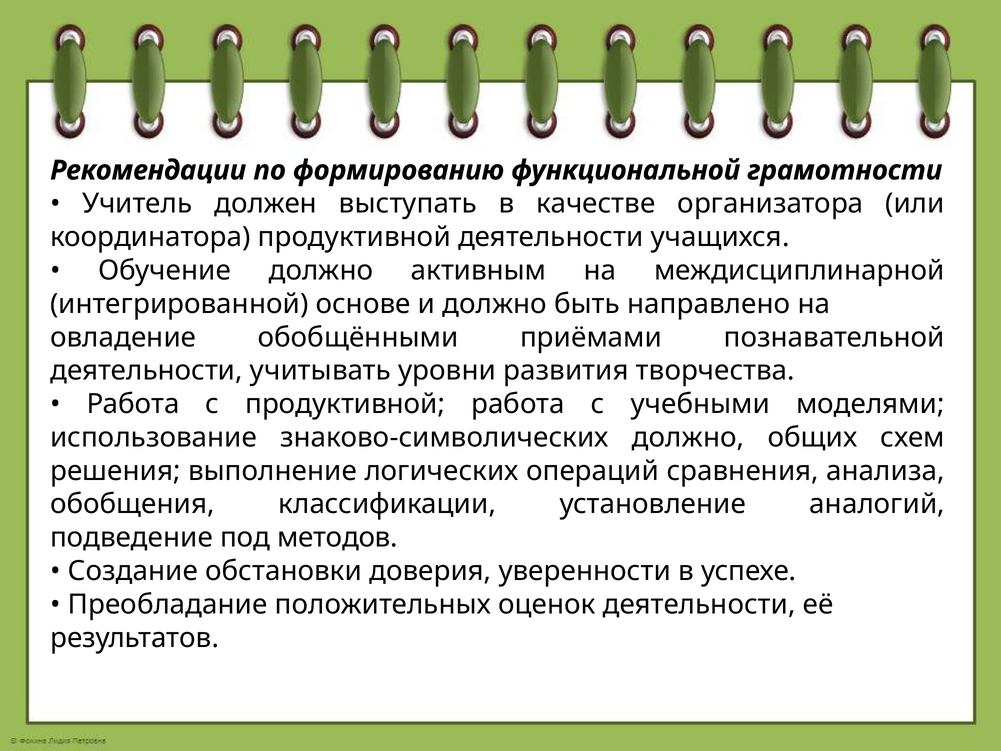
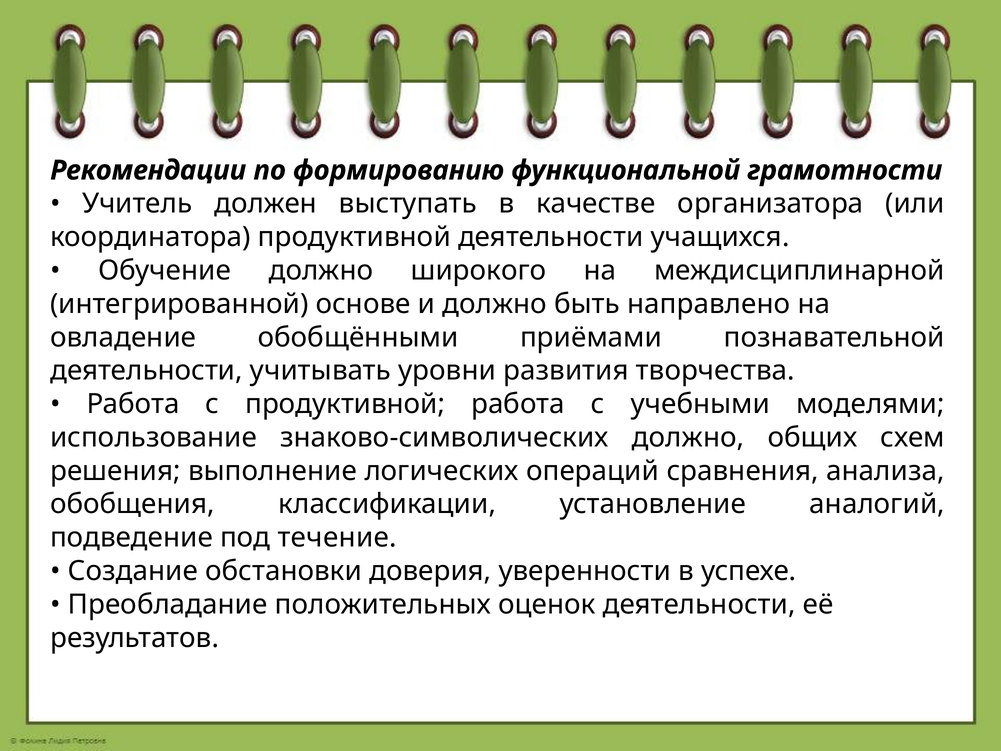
активным: активным -> широкого (479, 270)
методов: методов -> течение (337, 538)
